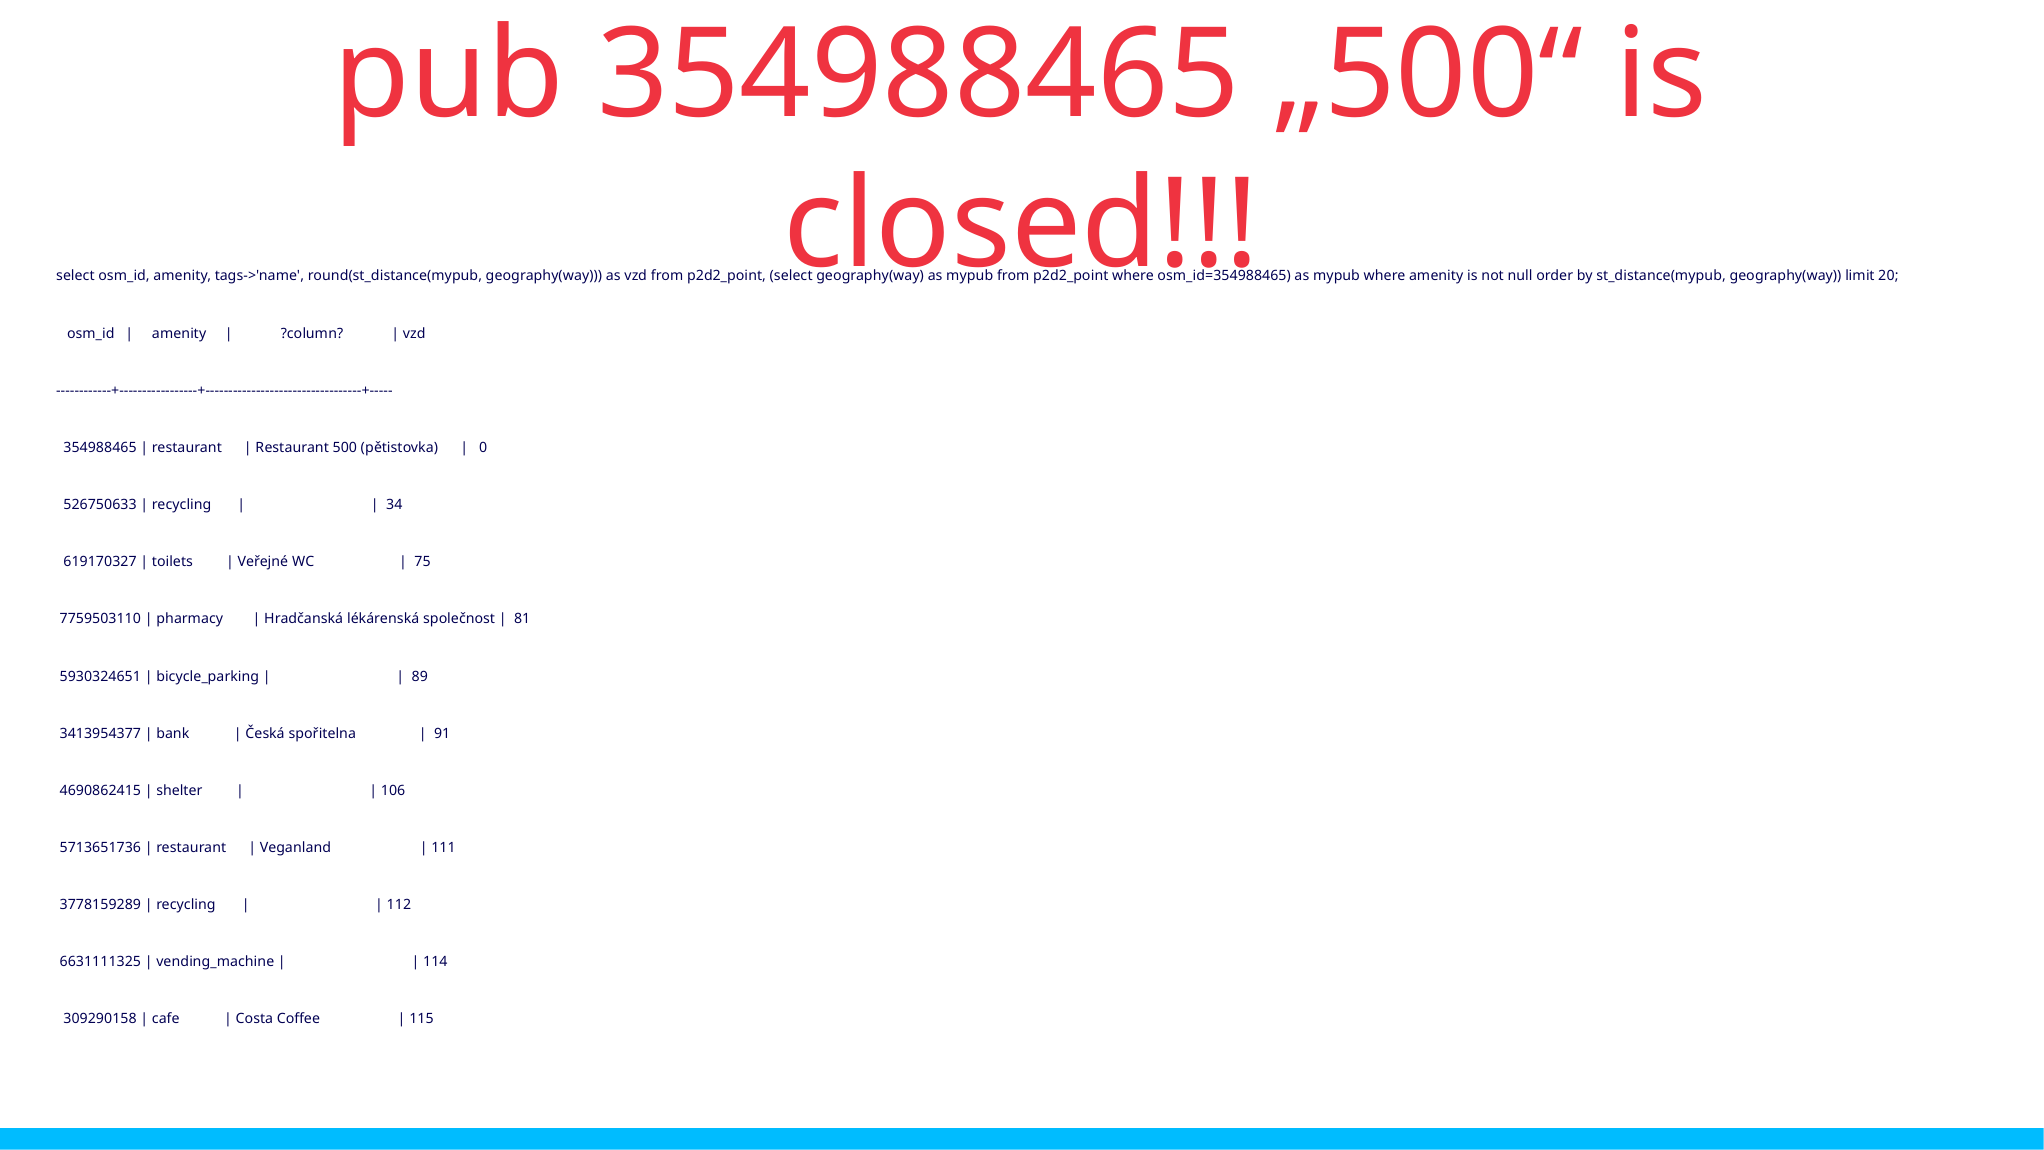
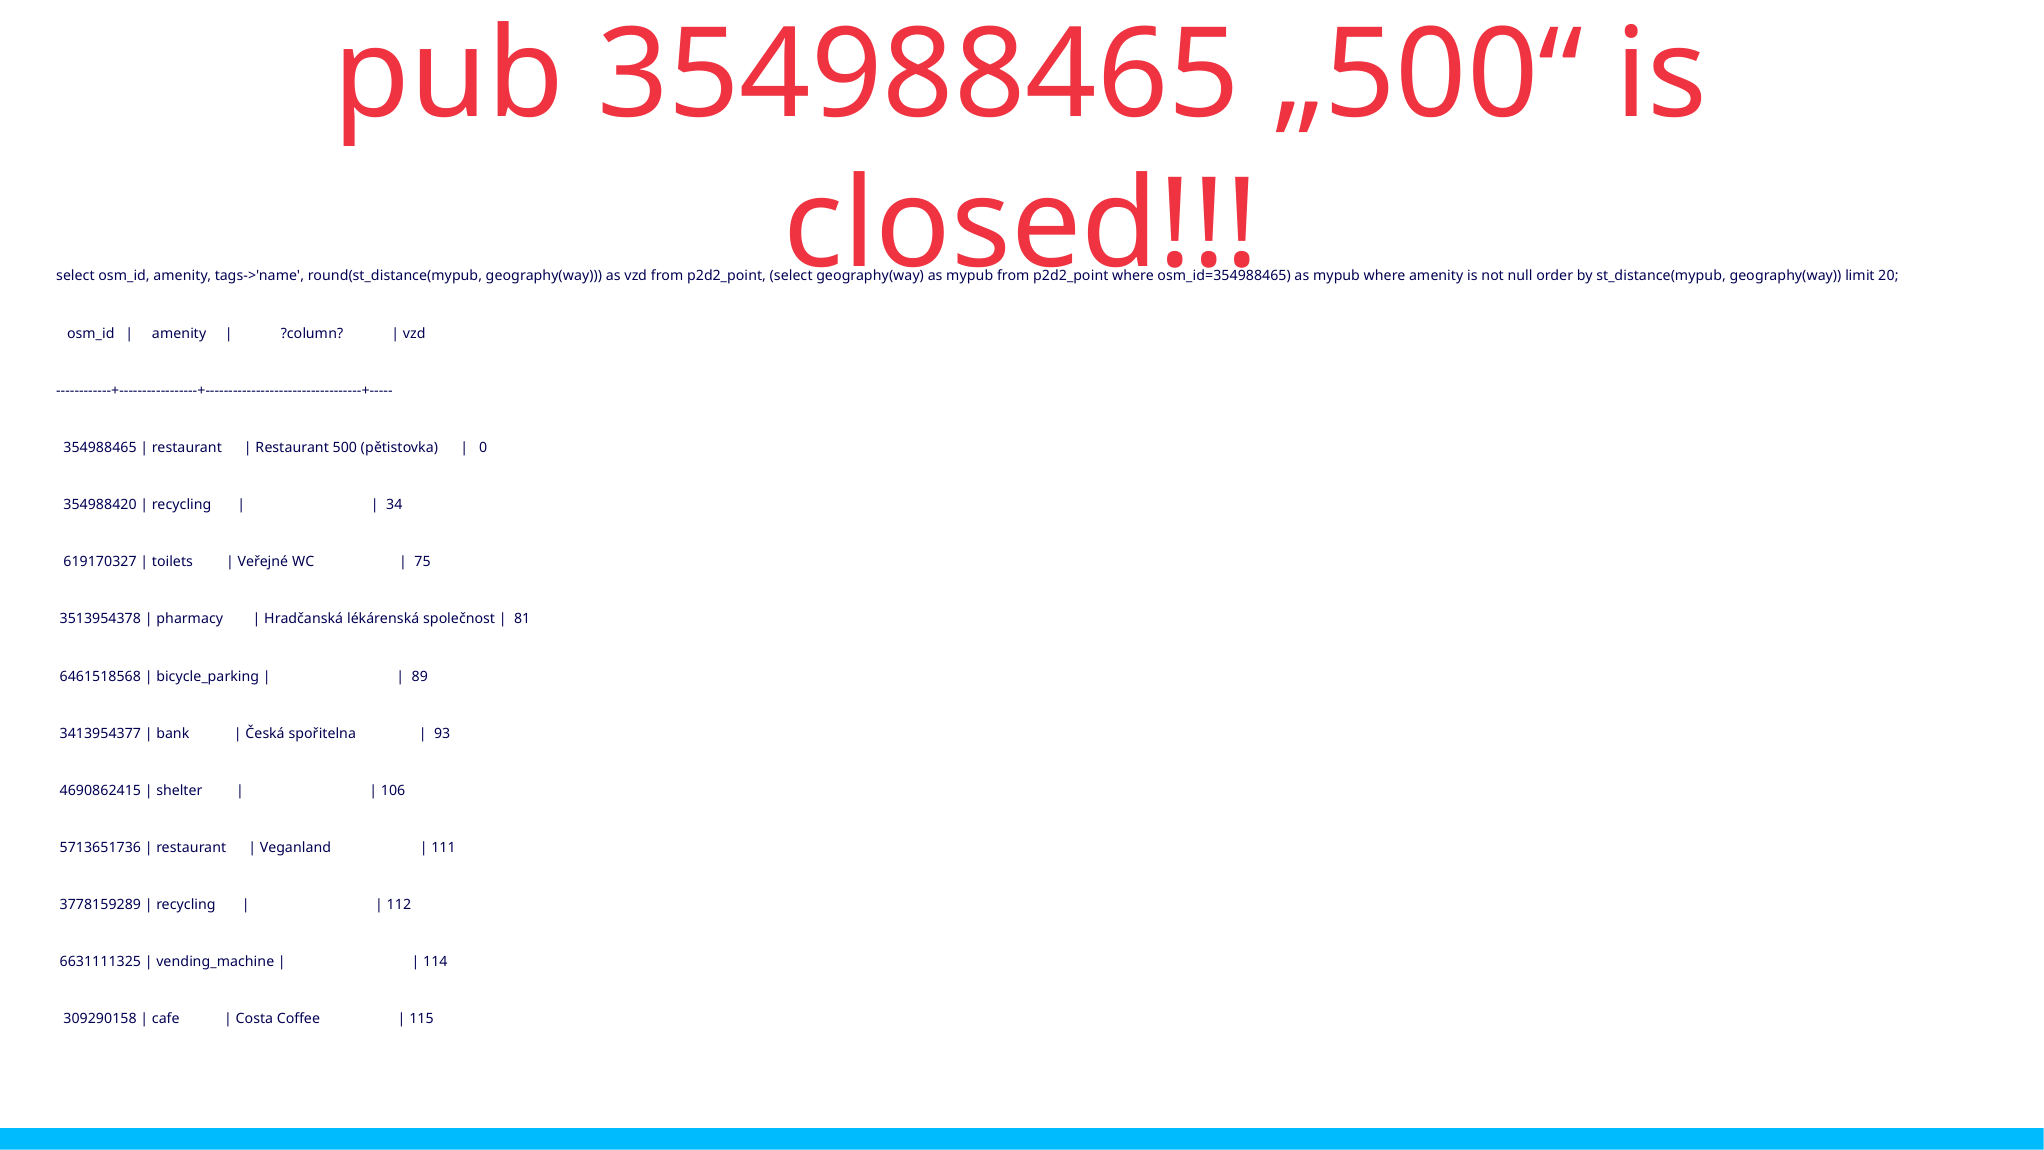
526750633: 526750633 -> 354988420 (100, 505)
7759503110: 7759503110 -> 3513954378 (100, 619)
5930324651: 5930324651 -> 6461518568 (100, 676)
91: 91 -> 93 (442, 733)
